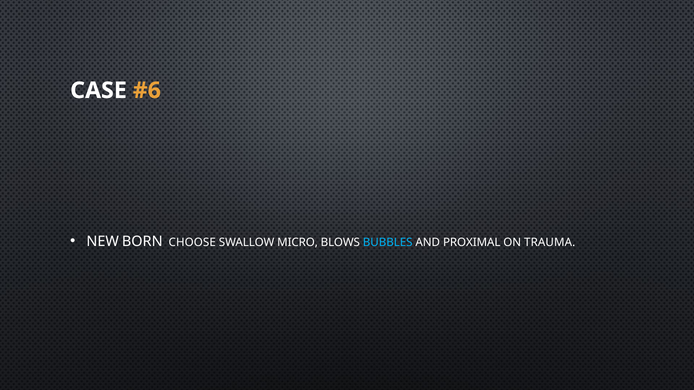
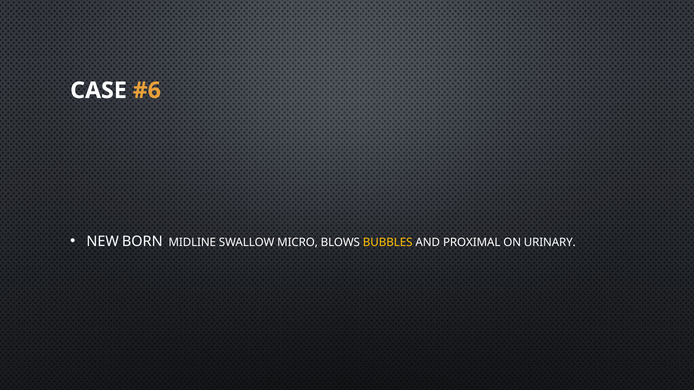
CHOOSE: CHOOSE -> MIDLINE (192, 243)
BUBBLES colour: light blue -> yellow (388, 243)
TRAUMA: TRAUMA -> URINARY (550, 243)
